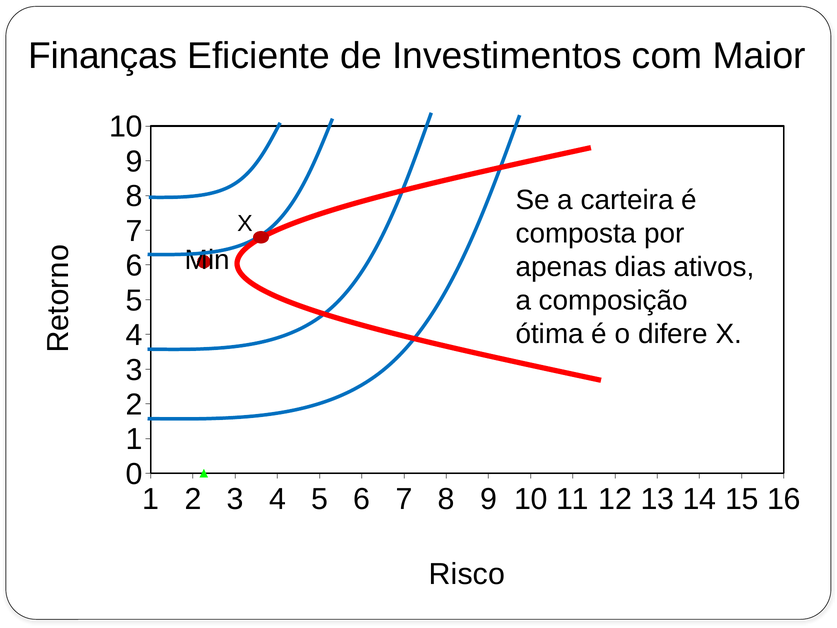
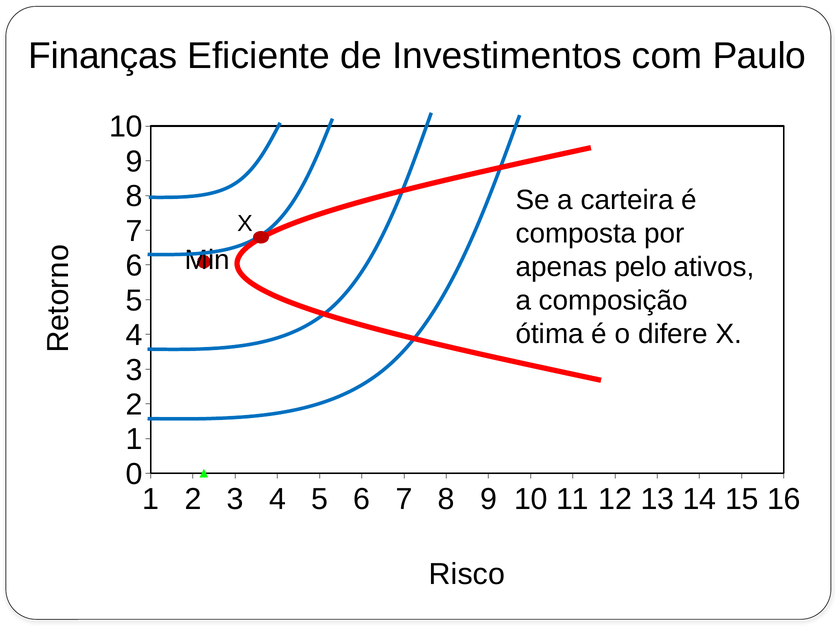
Maior: Maior -> Paulo (759, 56)
dias: dias -> pelo (641, 267)
